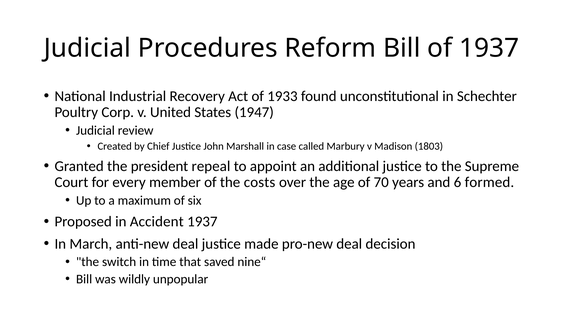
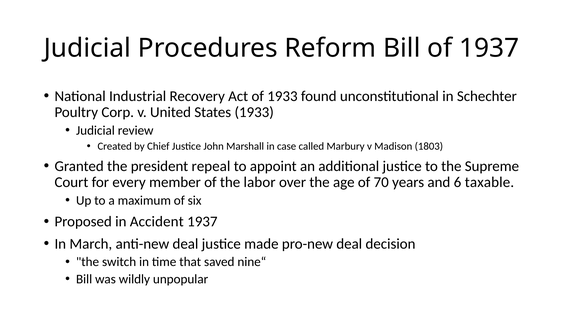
States 1947: 1947 -> 1933 (254, 112)
costs: costs -> labor (260, 182)
formed: formed -> taxable (489, 182)
